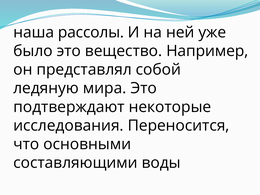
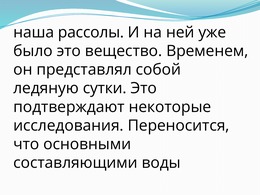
Например: Например -> Временем (207, 51)
мира: мира -> сутки (105, 88)
